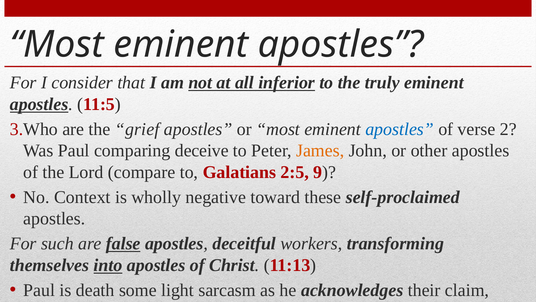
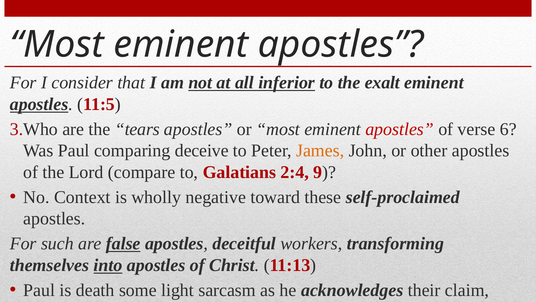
truly: truly -> exalt (382, 82)
grief: grief -> tears (137, 129)
apostles colour: blue -> red (400, 129)
2: 2 -> 6 (508, 129)
2:5: 2:5 -> 2:4 (295, 172)
